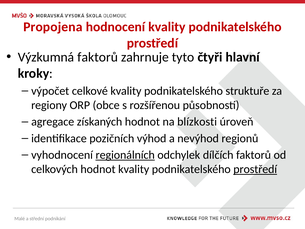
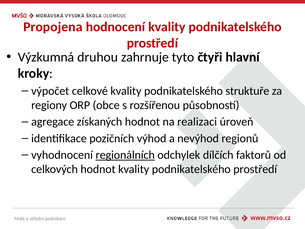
Výzkumná faktorů: faktorů -> druhou (98, 57)
blízkosti: blízkosti -> realizaci (197, 122)
prostředí underline: present -> none (255, 169)
